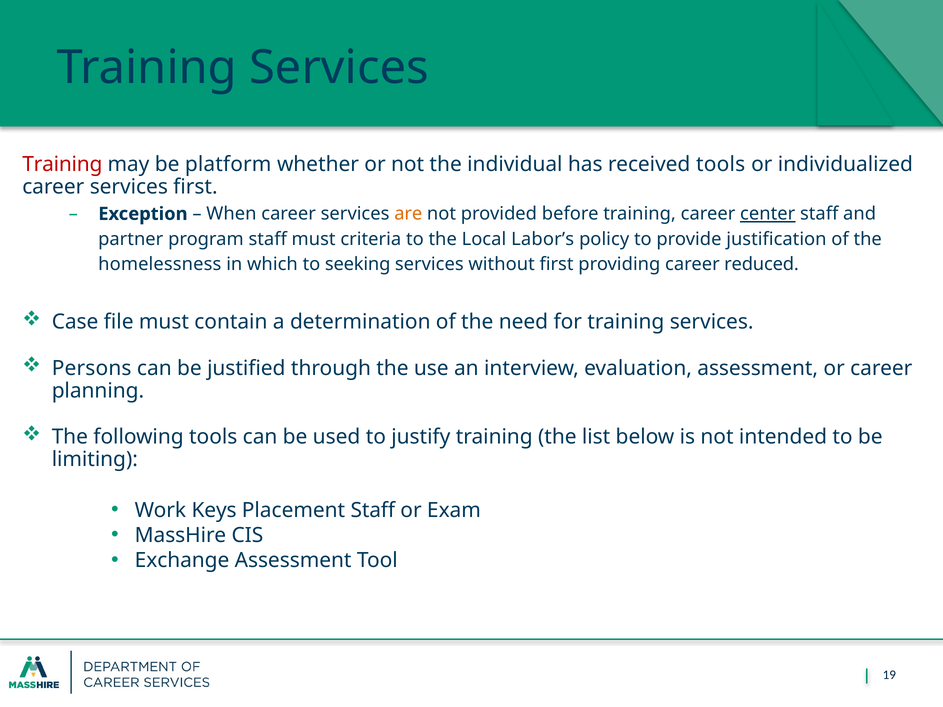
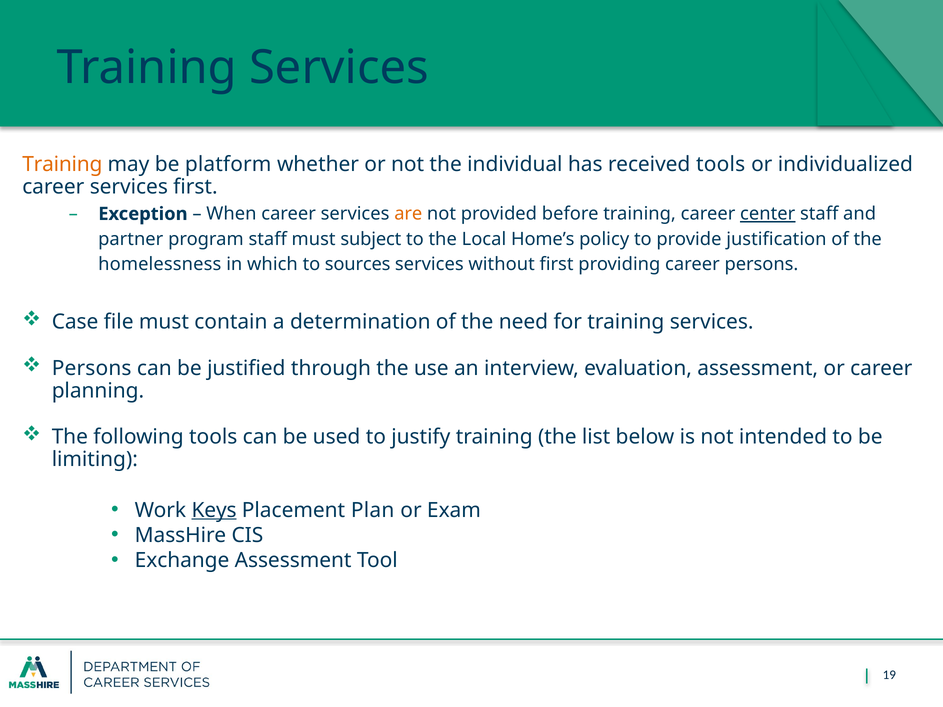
Training colour: red -> orange (62, 164)
criteria: criteria -> subject (371, 239)
Labor’s: Labor’s -> Home’s (543, 239)
seeking: seeking -> sources (358, 265)
career reduced: reduced -> persons (761, 265)
Keys underline: none -> present (214, 510)
Placement Staff: Staff -> Plan (373, 510)
